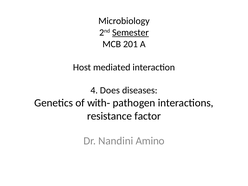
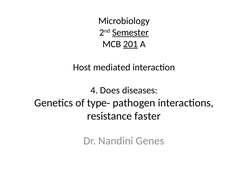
201 underline: none -> present (130, 44)
with: with -> type (97, 103)
factor: factor -> faster (148, 116)
Amino: Amino -> Genes (150, 141)
